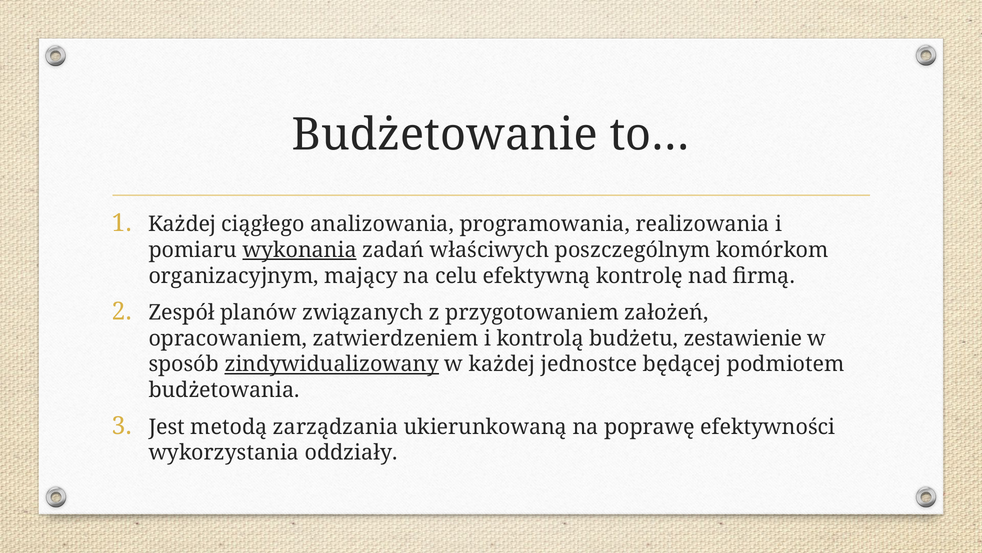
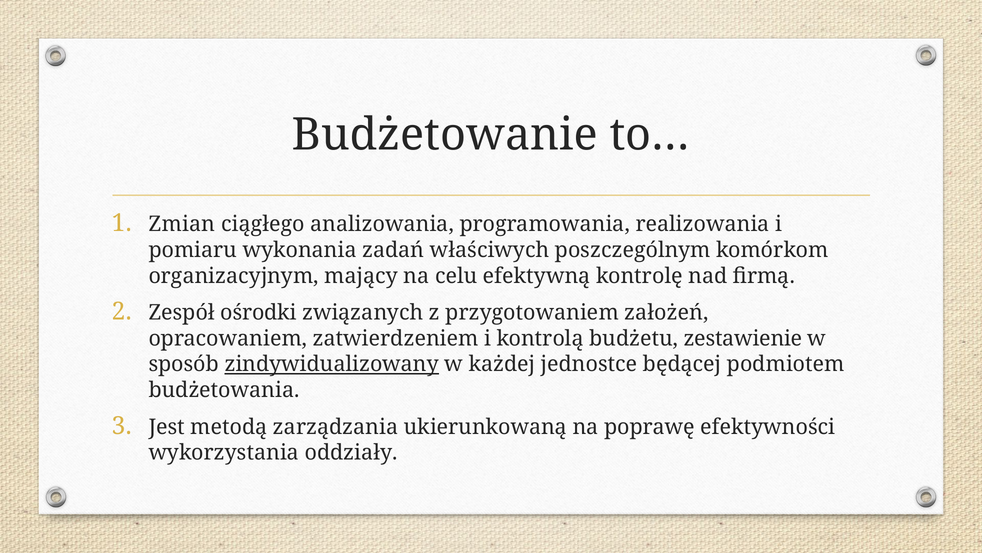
Każdej: Każdej -> Zmian (182, 224)
wykonania underline: present -> none (300, 250)
planów: planów -> ośrodki (259, 312)
